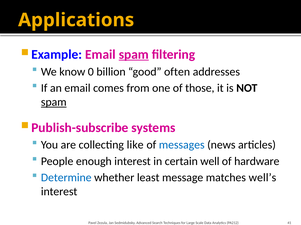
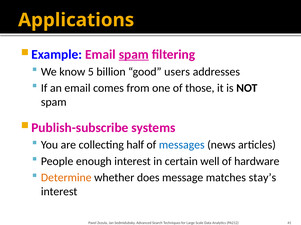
0: 0 -> 5 (91, 72)
often: often -> users (177, 72)
spam underline: present -> none (54, 102)
like: like -> half (135, 145)
Determine colour: blue -> orange (66, 178)
least: least -> does (148, 178)
well’s: well’s -> stay’s (262, 178)
